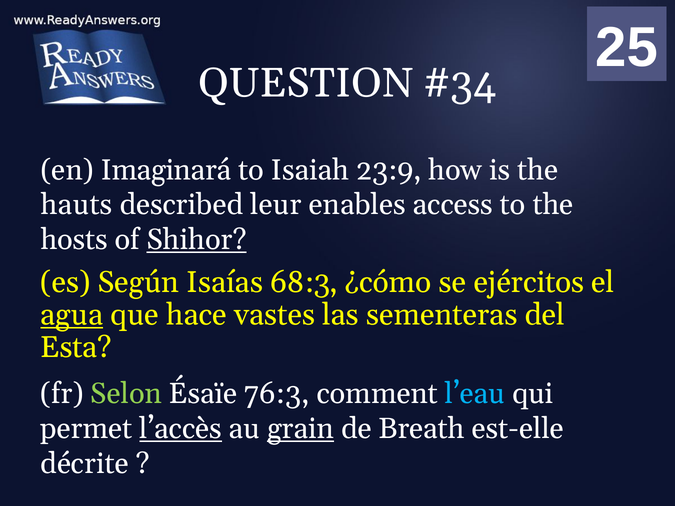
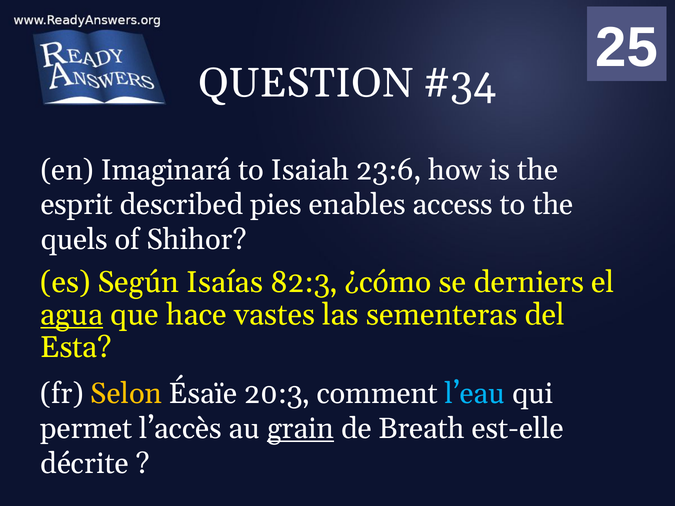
23:9: 23:9 -> 23:6 (389, 170)
hauts: hauts -> esprit (77, 205)
leur: leur -> pies (276, 205)
hosts: hosts -> quels (74, 240)
Shihor underline: present -> none (197, 240)
68:3: 68:3 -> 82:3 (304, 283)
ejércitos: ejércitos -> derniers (529, 283)
Selon colour: light green -> yellow (126, 394)
76:3: 76:3 -> 20:3 (277, 394)
l’accès underline: present -> none (181, 429)
